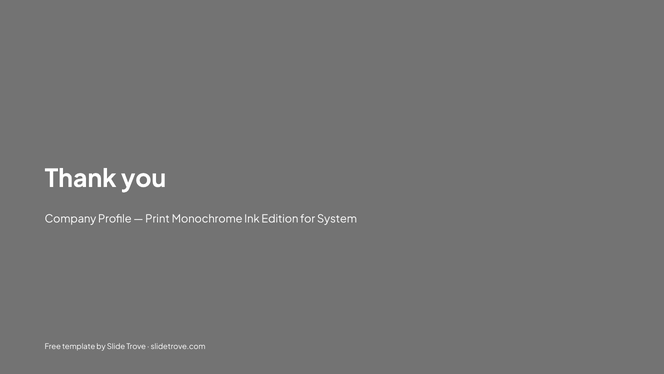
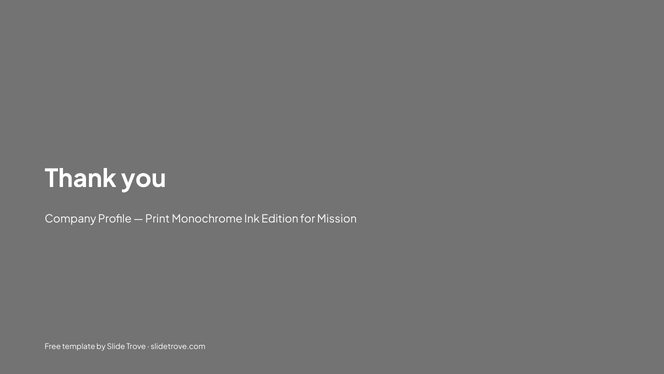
System: System -> Mission (337, 219)
